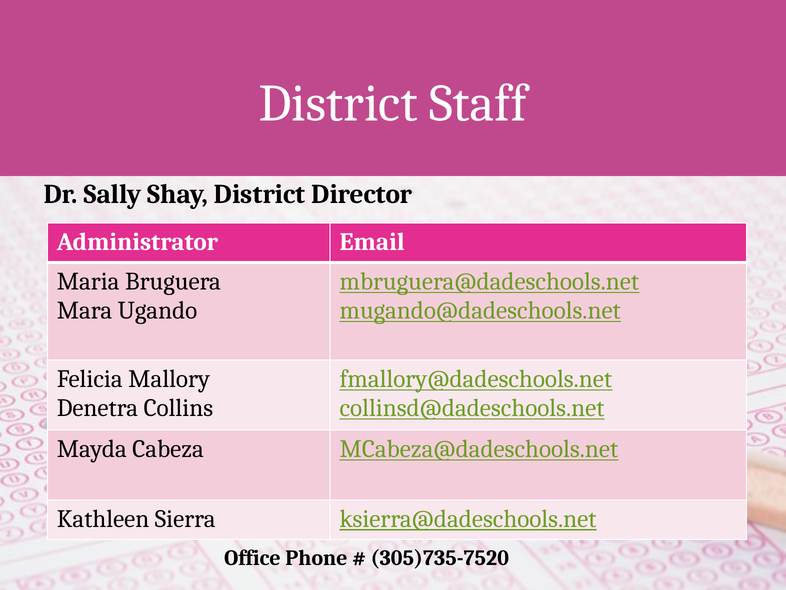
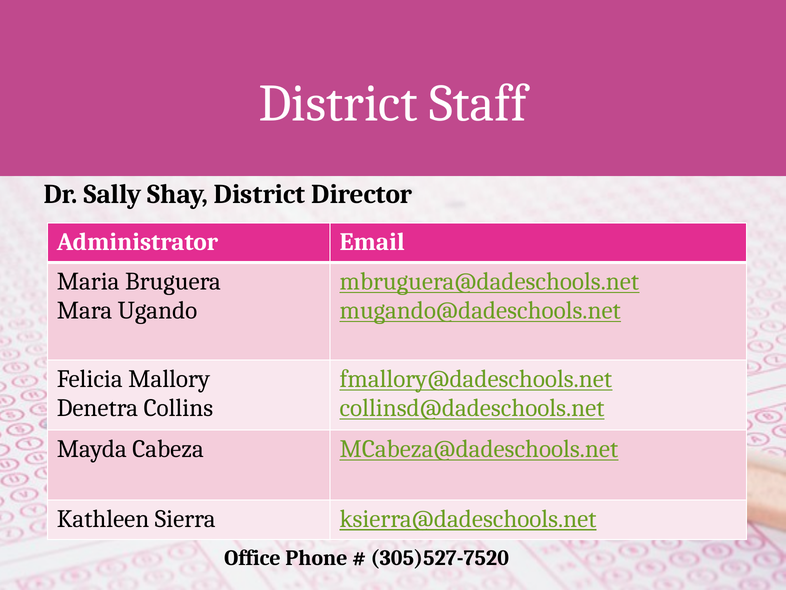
305)735-7520: 305)735-7520 -> 305)527-7520 (440, 557)
